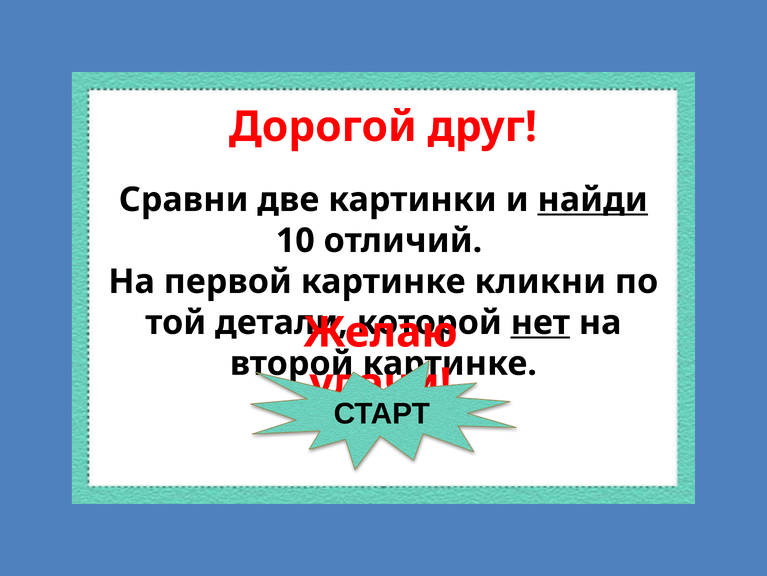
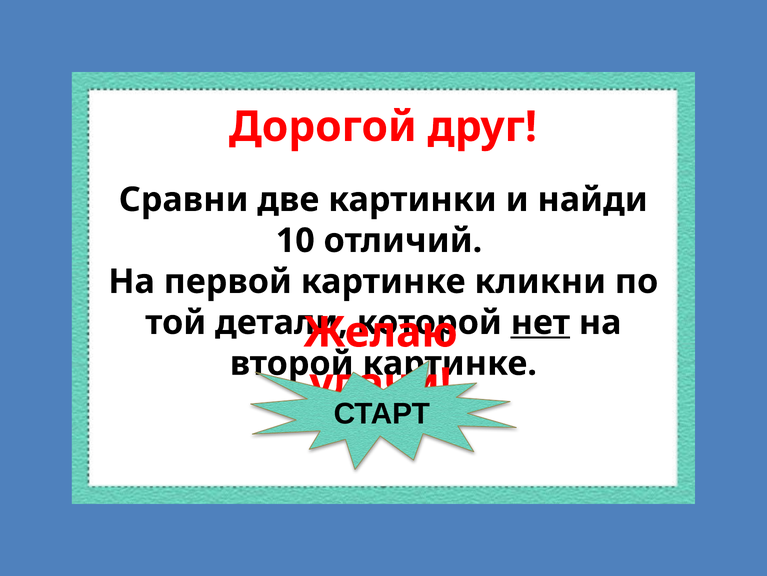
найди underline: present -> none (593, 199)
